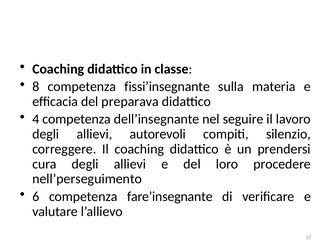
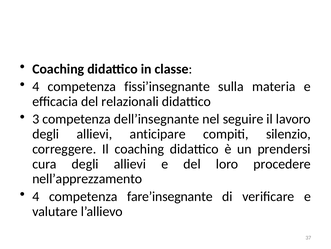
8: 8 -> 4 (36, 86)
preparava: preparava -> relazionali (130, 101)
4: 4 -> 3 (36, 119)
autorevoli: autorevoli -> anticipare (158, 134)
nell’perseguimento: nell’perseguimento -> nell’apprezzamento (87, 178)
6: 6 -> 4 (36, 196)
